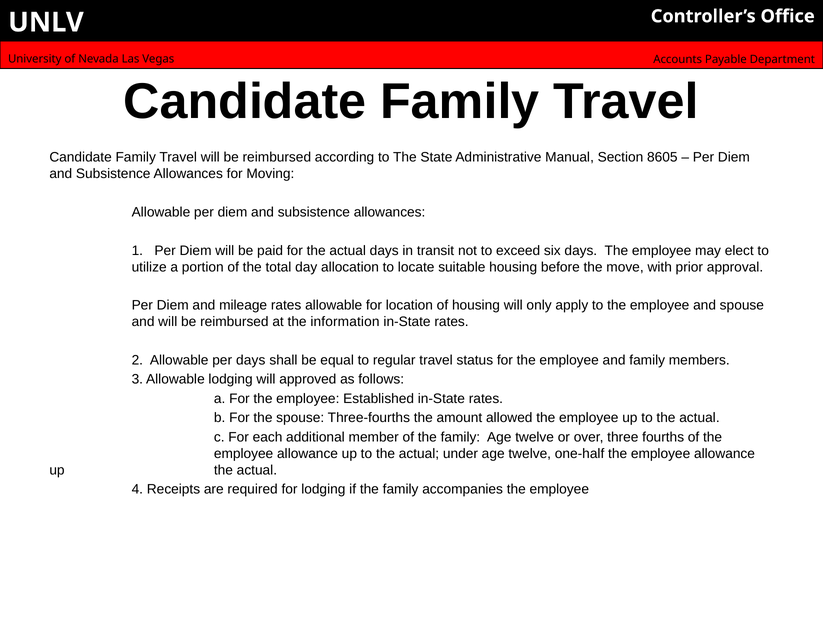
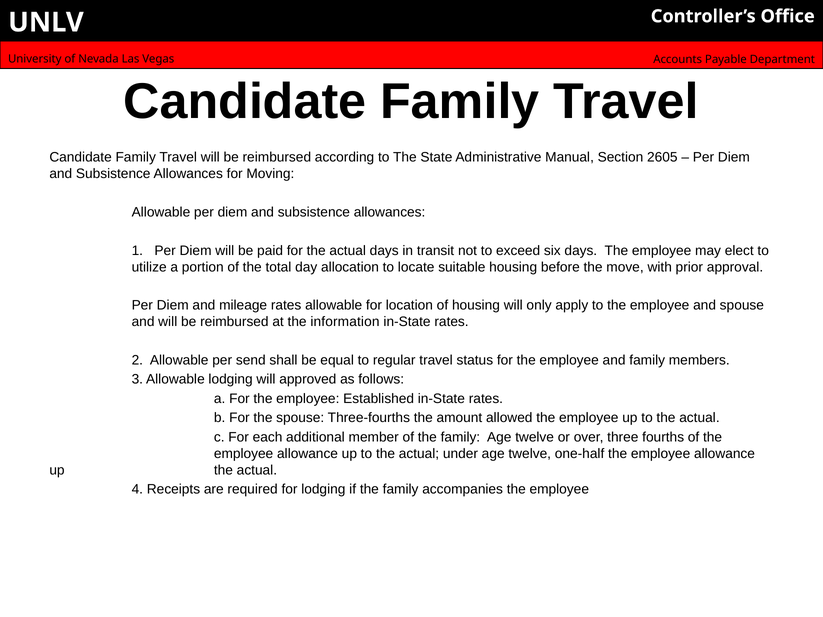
8605: 8605 -> 2605 (662, 157)
per days: days -> send (251, 360)
